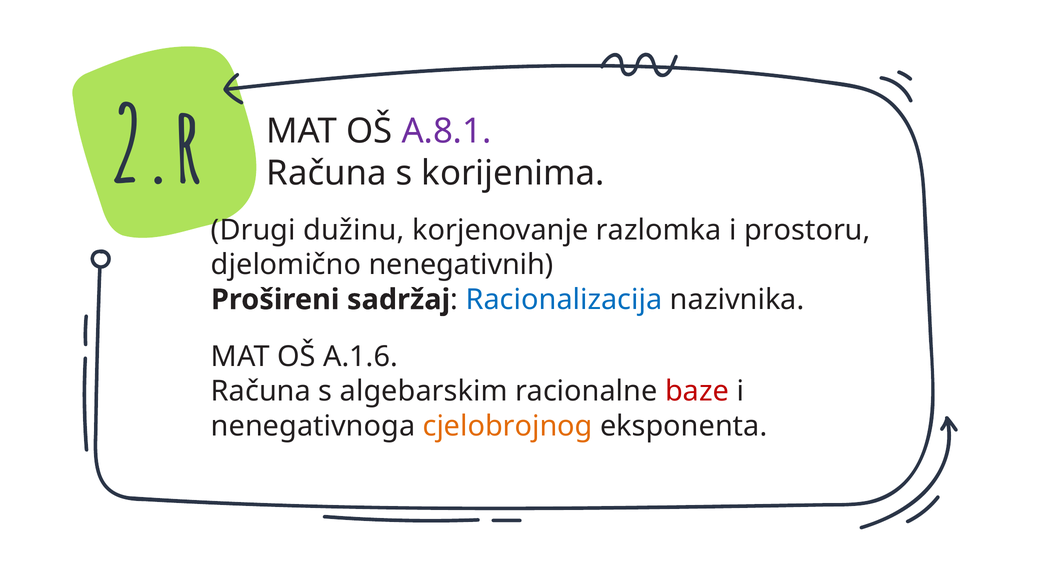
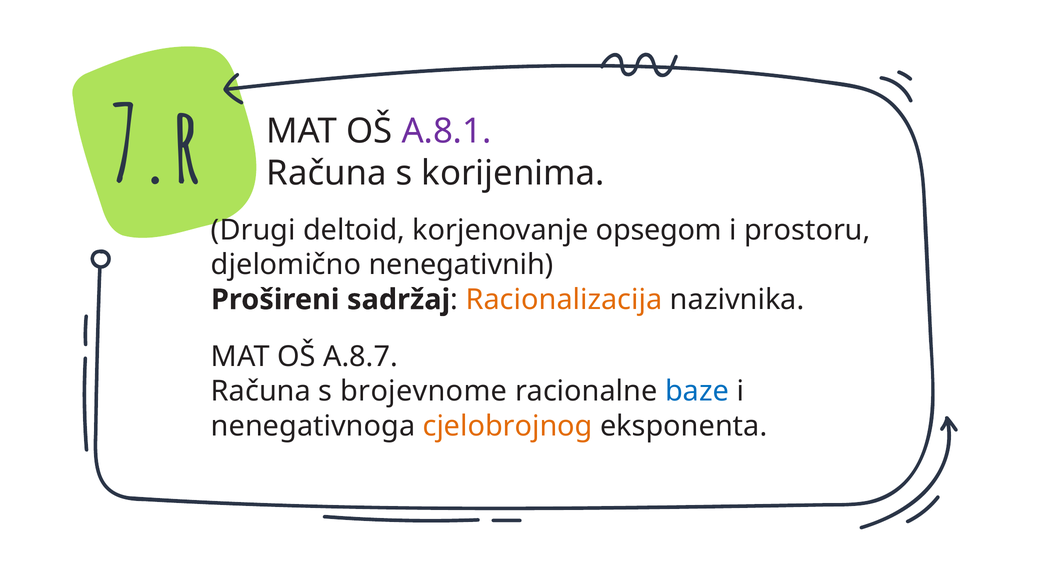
2.r: 2.r -> 7.r (156, 148)
dužinu: dužinu -> deltoid (354, 230)
razlomka: razlomka -> opsegom (659, 230)
Racionalizacija colour: blue -> orange (564, 299)
A.1.6: A.1.6 -> A.8.7 (360, 356)
algebarskim: algebarskim -> brojevnome (424, 391)
baze colour: red -> blue (697, 391)
